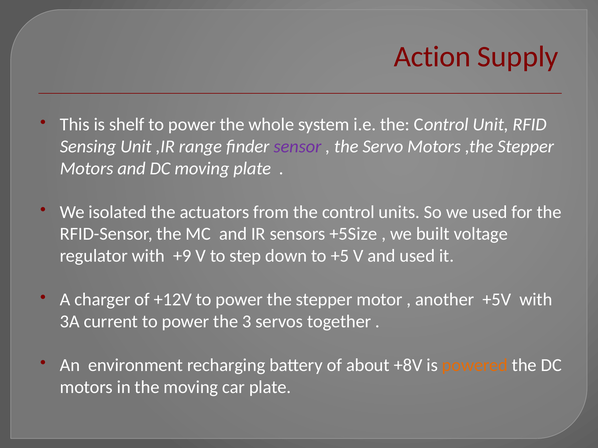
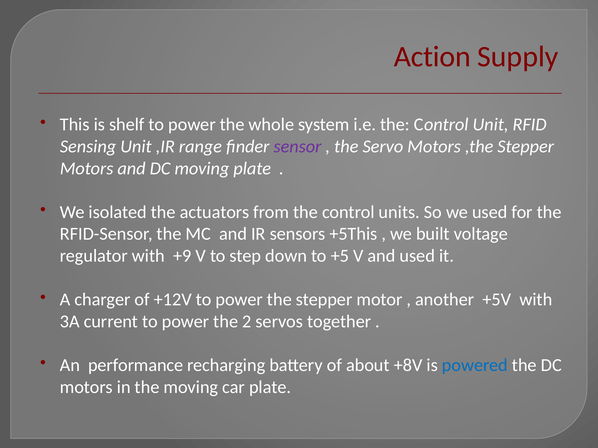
+5Size: +5Size -> +5This (353, 234)
3: 3 -> 2 (247, 322)
environment: environment -> performance (136, 366)
powered colour: orange -> blue (475, 366)
